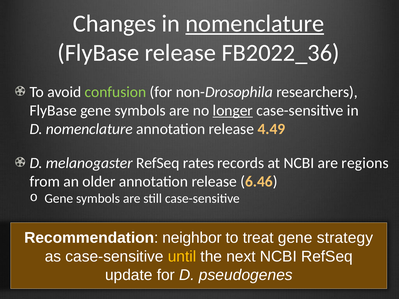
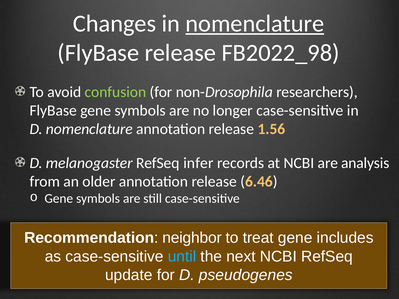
FB2022_36: FB2022_36 -> FB2022_98 (281, 53)
longer underline: present -> none (233, 111)
4.49: 4.49 -> 1.56 (271, 129)
rates: rates -> infer (198, 163)
regions: regions -> analysis (365, 163)
strategy: strategy -> includes (345, 238)
until colour: yellow -> light blue (182, 257)
